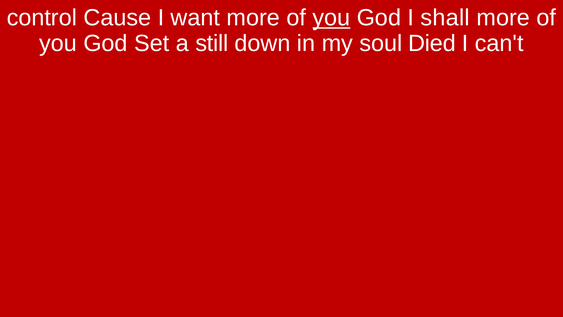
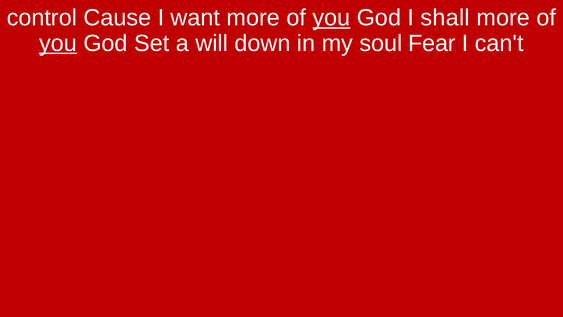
you underline: none -> present (58, 43)
still: still -> will (212, 43)
Died: Died -> Fear (432, 43)
